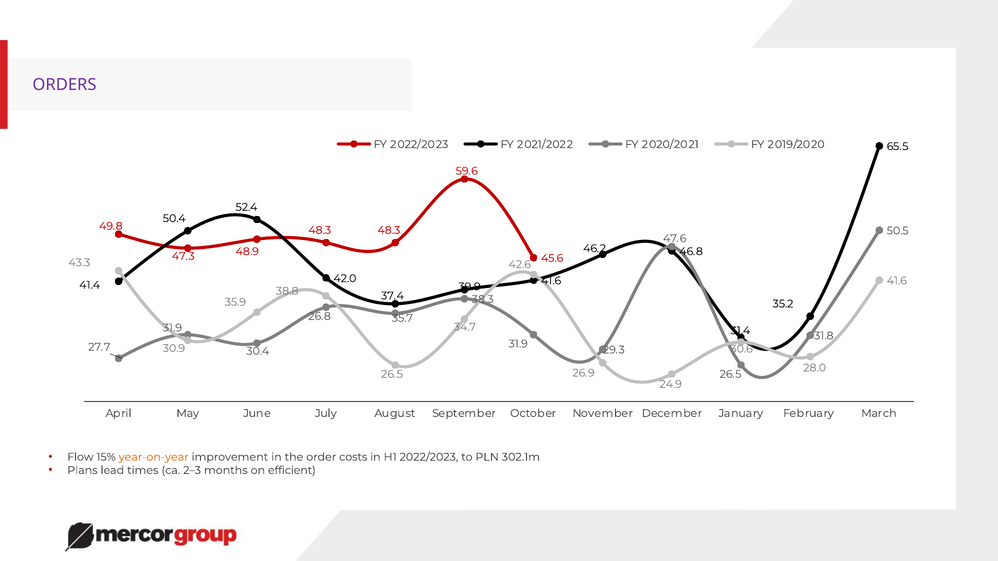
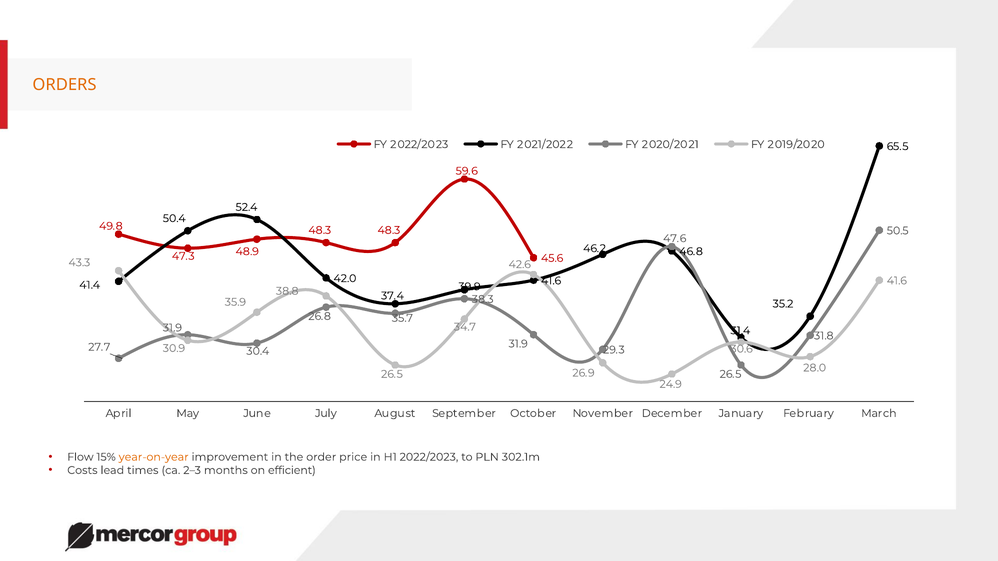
ORDERS colour: purple -> orange (65, 85)
costs: costs -> price (353, 457)
Plans: Plans -> Costs (82, 471)
